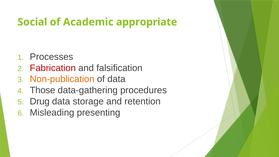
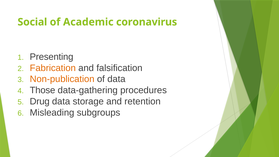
appropriate: appropriate -> coronavirus (147, 22)
Processes: Processes -> Presenting (52, 57)
Fabrication colour: red -> orange (53, 68)
presenting: presenting -> subgroups (99, 113)
